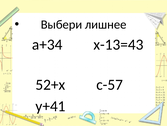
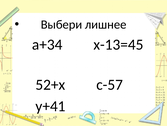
х-13=43: х-13=43 -> х-13=45 (118, 44)
